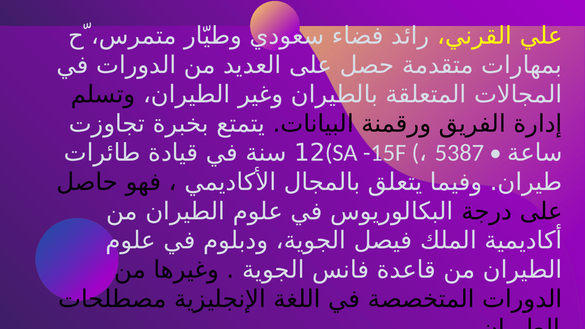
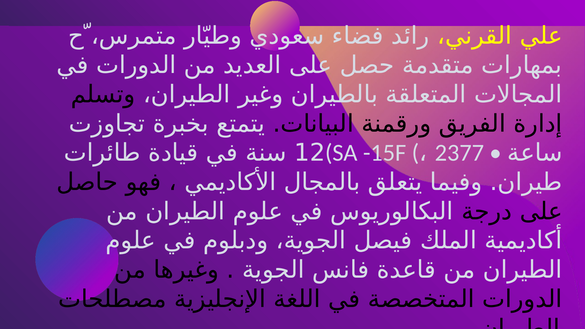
5387: 5387 -> 2377 (460, 153)
